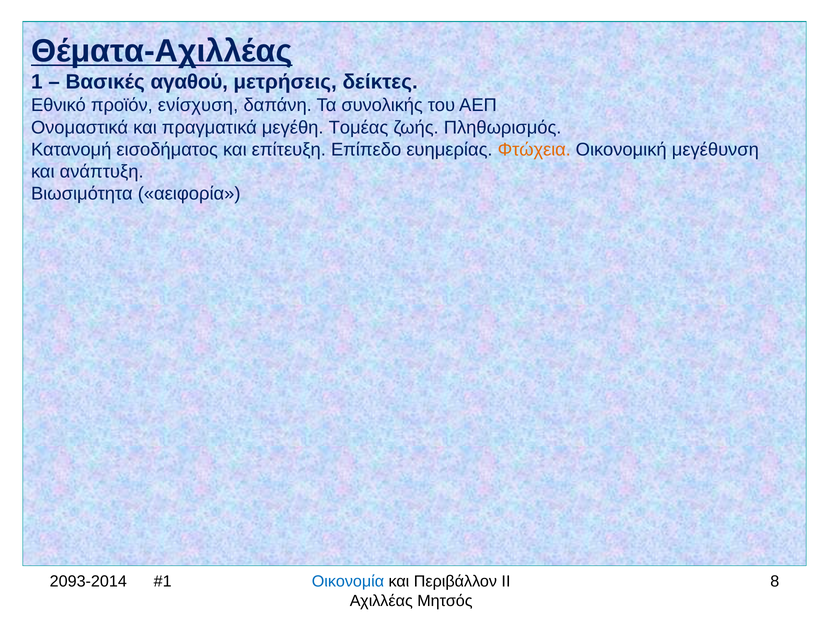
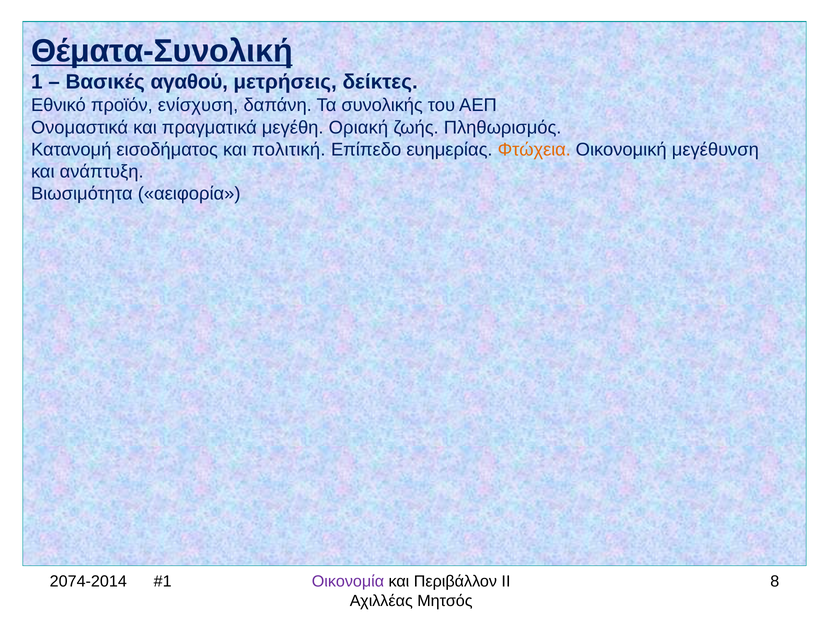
Θέματα-Αχιλλέας: Θέματα-Αχιλλέας -> Θέματα-Συνολική (162, 51)
Τομέας: Τομέας -> Οριακή (358, 127)
επίτευξη: επίτευξη -> πολιτική (289, 150)
2093-2014: 2093-2014 -> 2074-2014 (88, 581)
Οικονομία colour: blue -> purple (348, 581)
